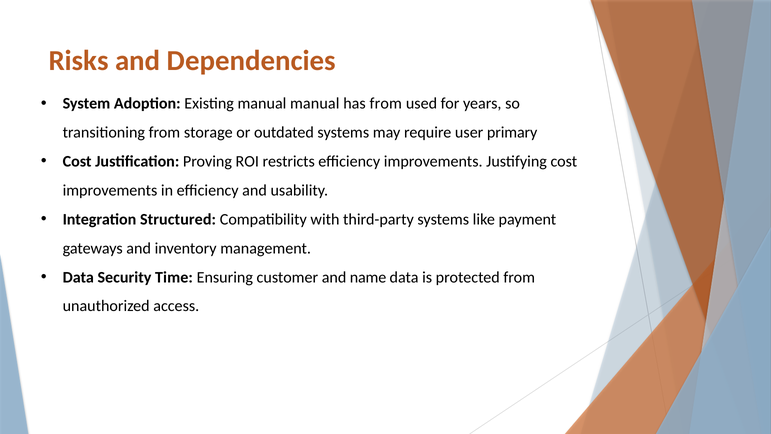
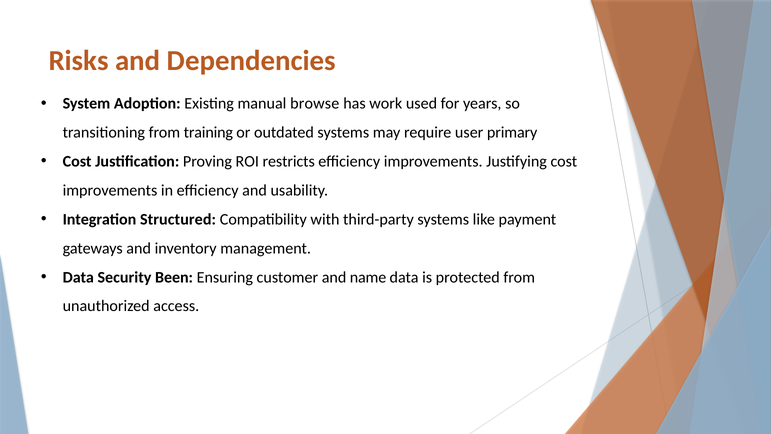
manual manual: manual -> browse (315, 104)
has from: from -> work (386, 104)
storage: storage -> training (208, 132)
Time: Time -> Been (174, 277)
